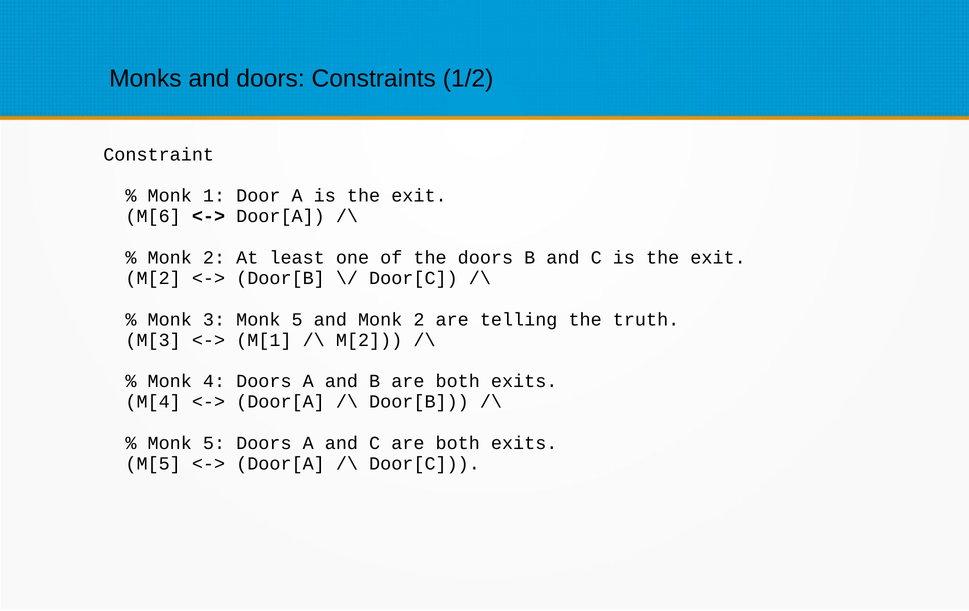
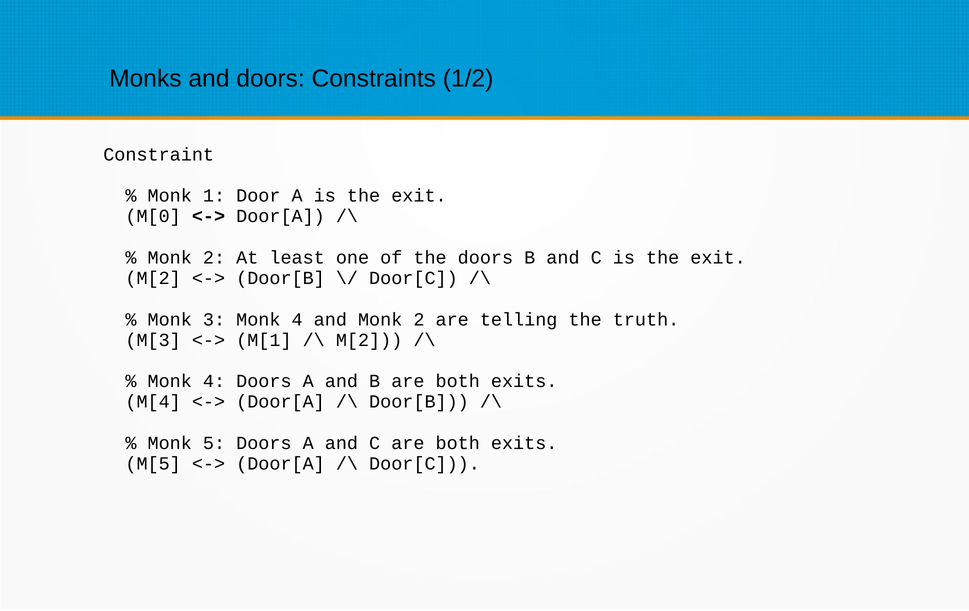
M[6: M[6 -> M[0 (153, 216)
3 Monk 5: 5 -> 4 (297, 319)
